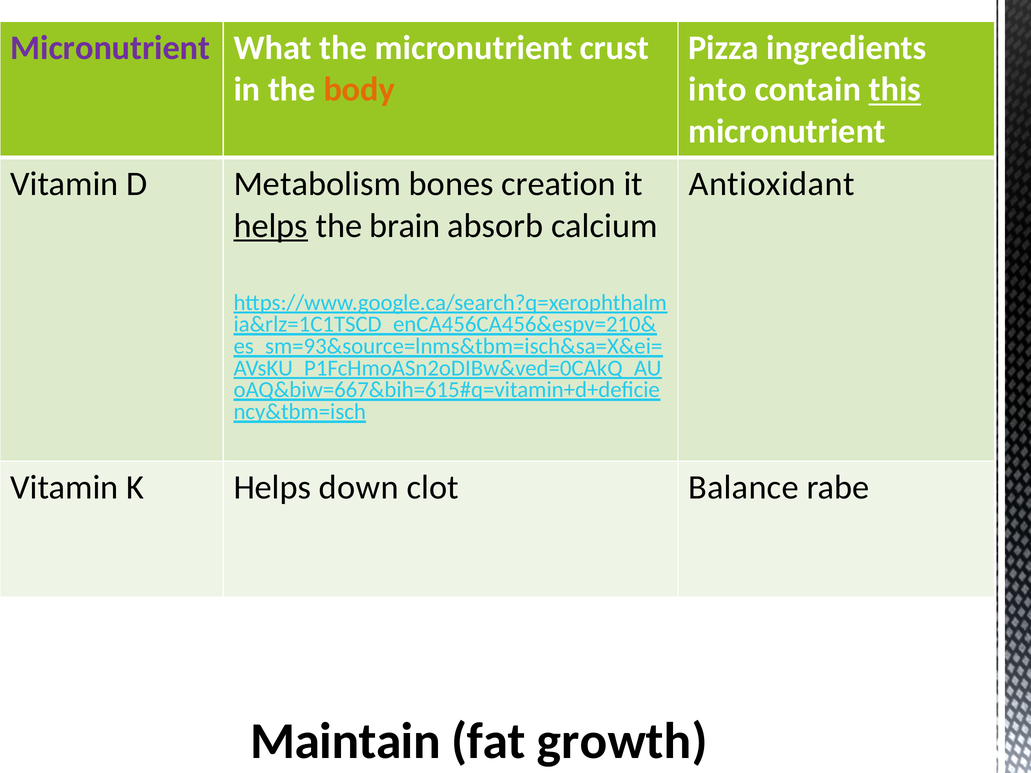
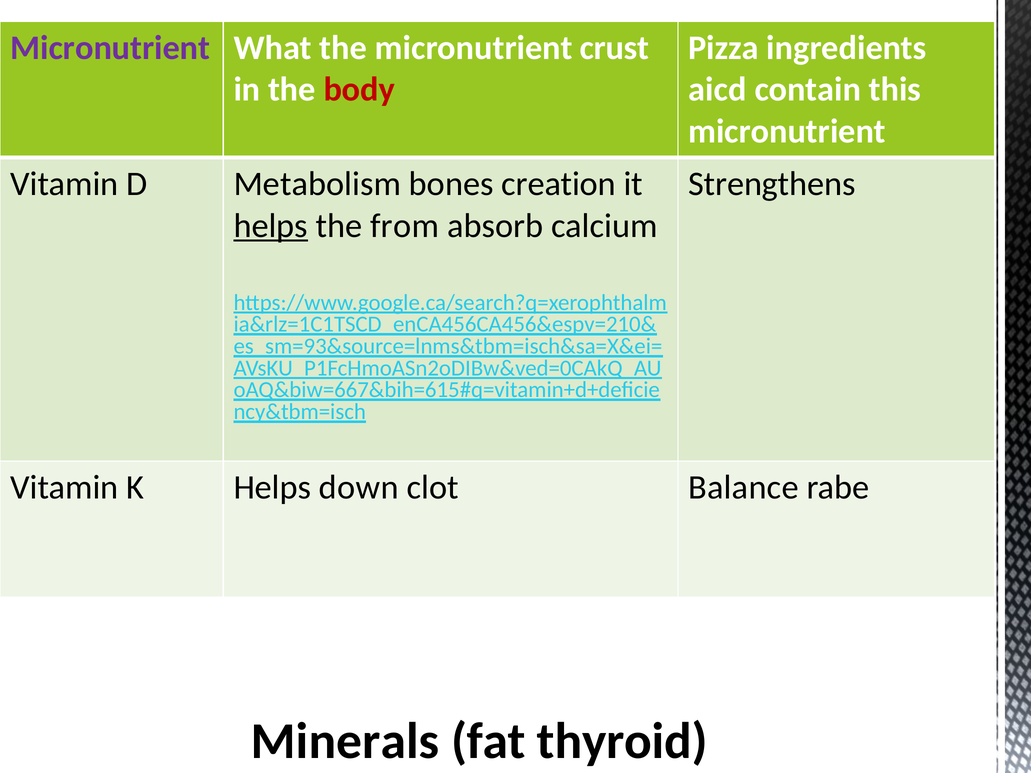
body colour: orange -> red (359, 90)
into: into -> aicd (718, 90)
this underline: present -> none (895, 90)
Antioxidant: Antioxidant -> Strengthens (772, 184)
brain: brain -> from (405, 226)
Maintain: Maintain -> Minerals (345, 741)
growth: growth -> thyroid (622, 741)
